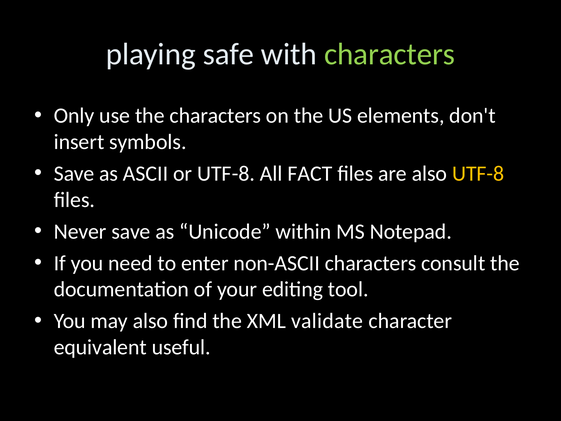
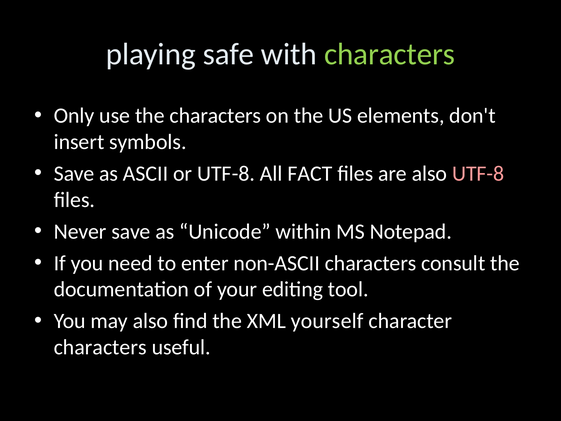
UTF-8 colour: yellow -> pink (478, 173)
validate: validate -> yourself (327, 321)
equivalent: equivalent -> characters (100, 347)
